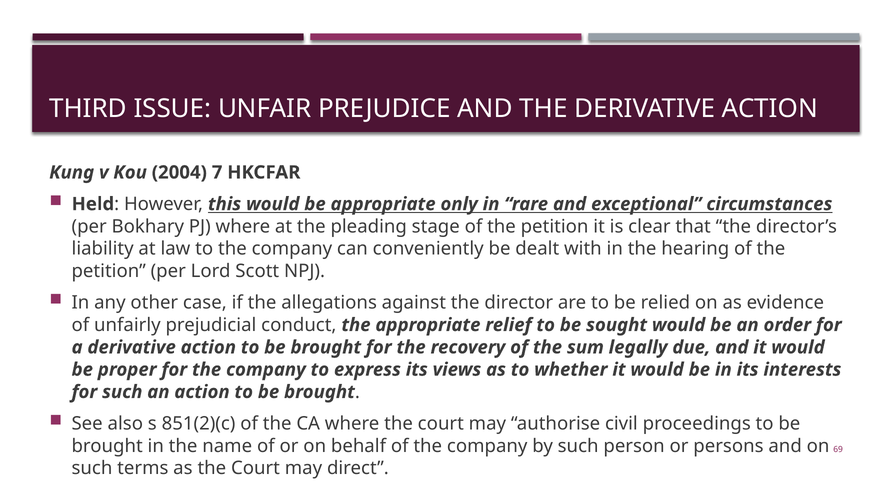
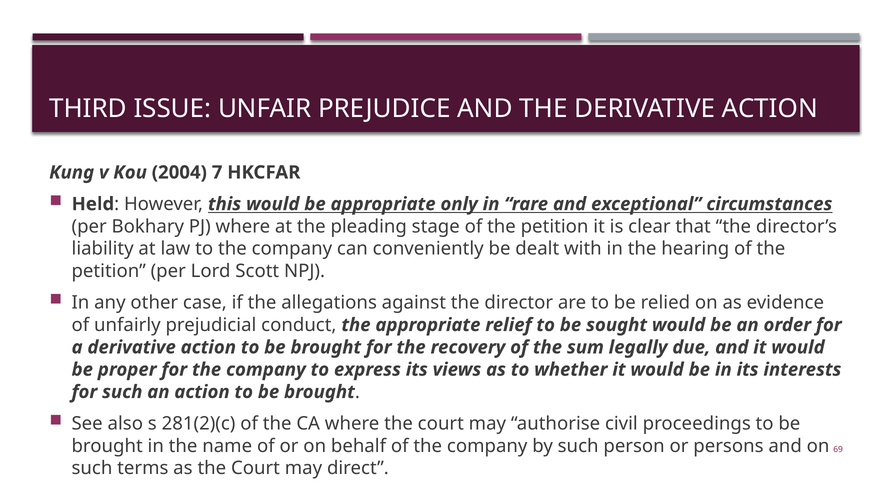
851(2)(c: 851(2)(c -> 281(2)(c (199, 423)
